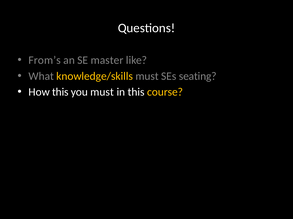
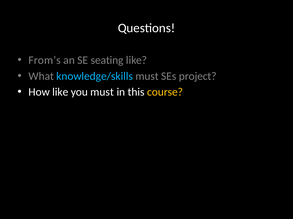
master: master -> seating (107, 60)
knowledge/skills colour: yellow -> light blue (95, 76)
seating: seating -> project (198, 76)
How this: this -> like (60, 92)
